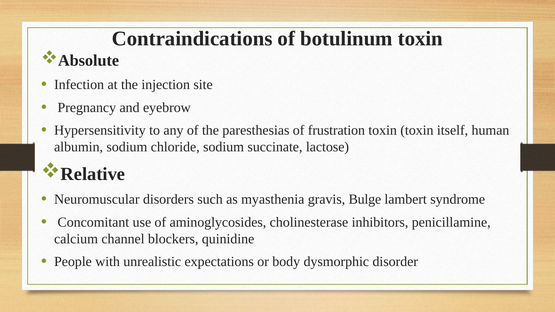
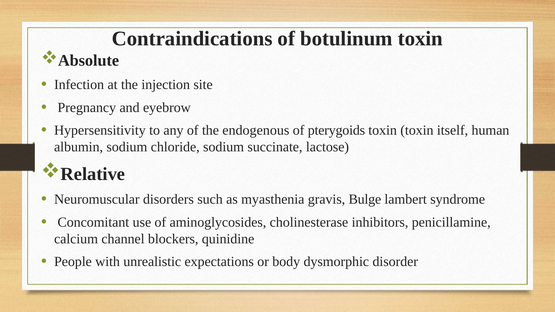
paresthesias: paresthesias -> endogenous (256, 130)
frustration: frustration -> pterygoids (336, 130)
